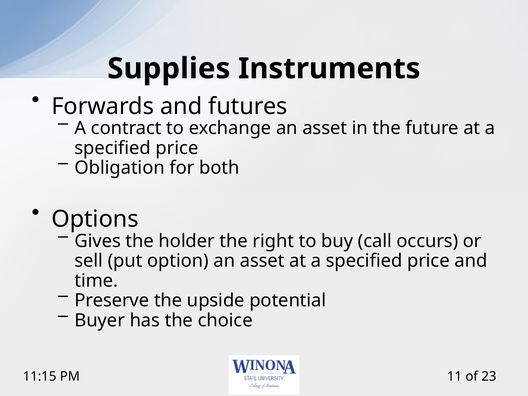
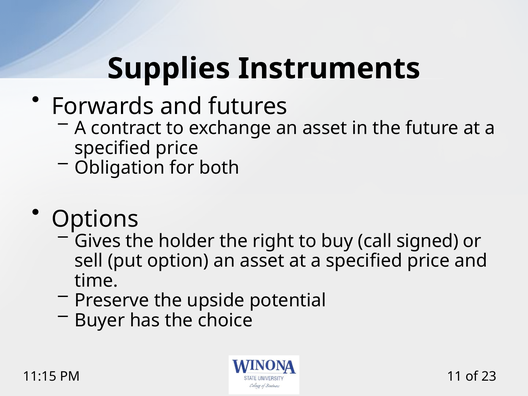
occurs: occurs -> signed (427, 241)
